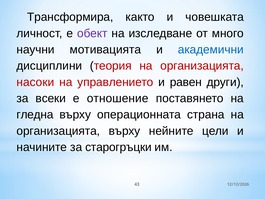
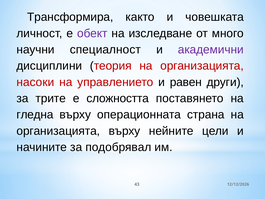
мотивацията: мотивацията -> специалност (105, 50)
академични colour: blue -> purple (211, 50)
всеки: всеки -> трите (51, 98)
отношение: отношение -> сложността (118, 98)
старогръцки: старогръцки -> подобрявал (118, 147)
